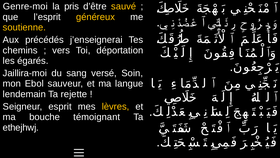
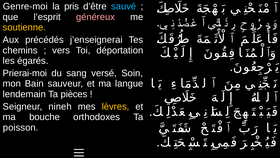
sauvé colour: yellow -> light blue (124, 6)
généreux colour: yellow -> pink (95, 17)
Jaillira-moi: Jaillira-moi -> Prierai-moi (25, 73)
Ebol: Ebol -> Bain (34, 83)
rejette: rejette -> pièces (74, 94)
esprit: esprit -> nineh (60, 106)
témoignant: témoignant -> orthodoxes (97, 117)
ethejhwj: ethejhwj -> poisson (21, 127)
